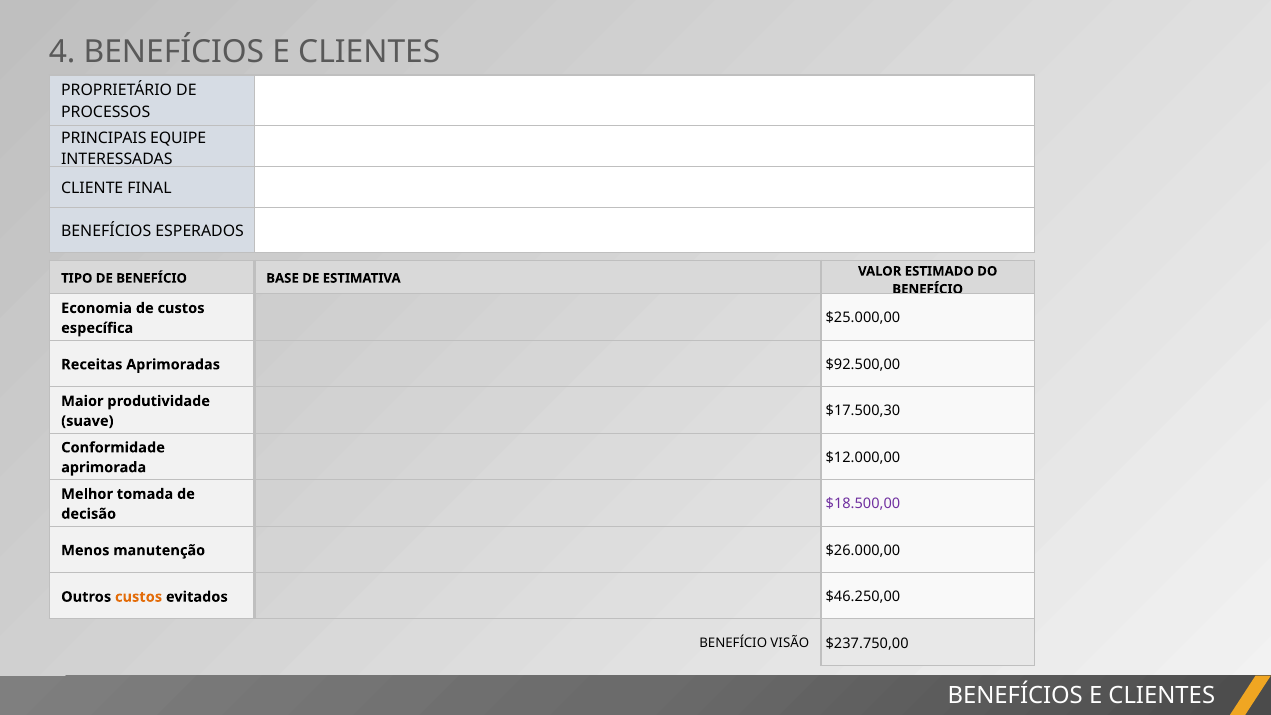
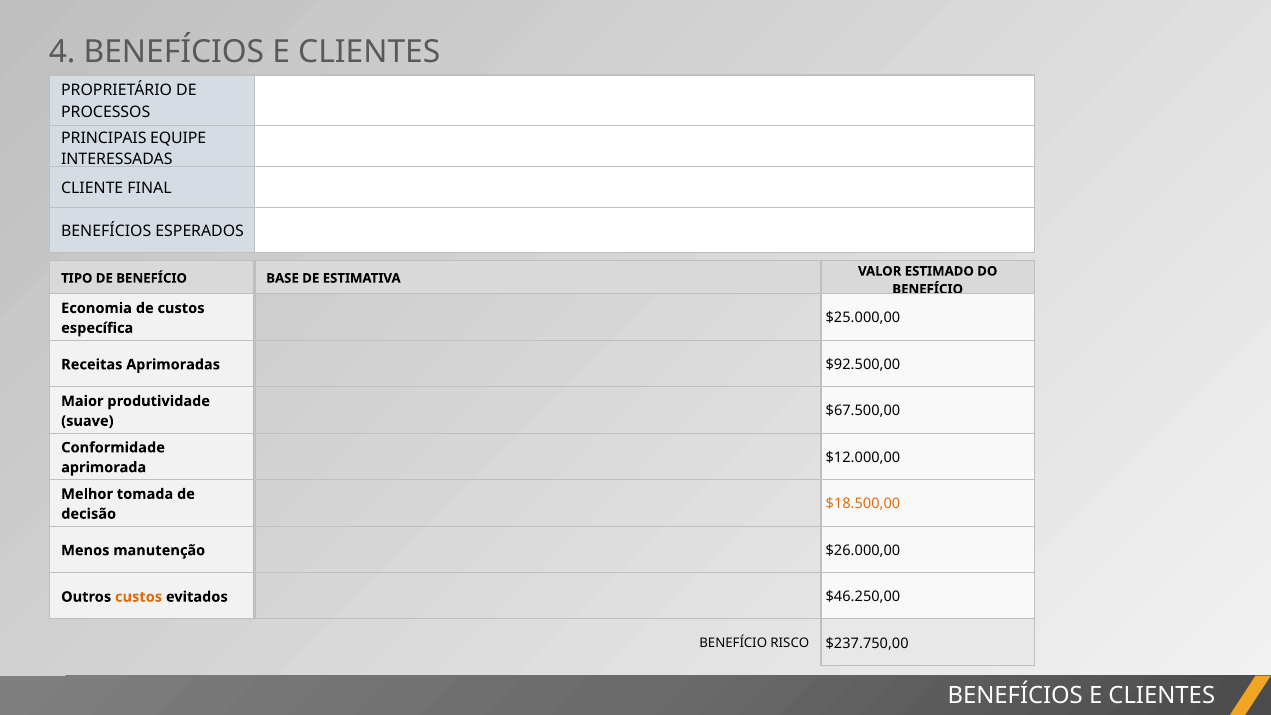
$17.500,30: $17.500,30 -> $67.500,00 (863, 411)
$18.500,00 colour: purple -> orange (863, 504)
VISÃO: VISÃO -> RISCO (790, 643)
